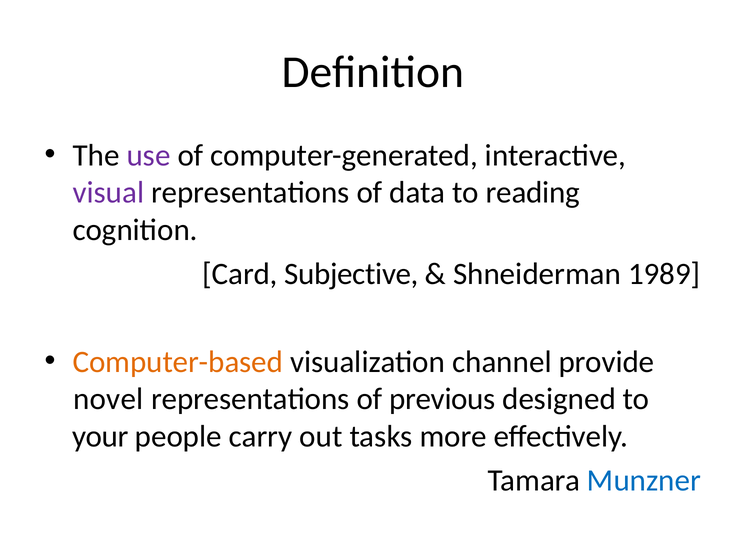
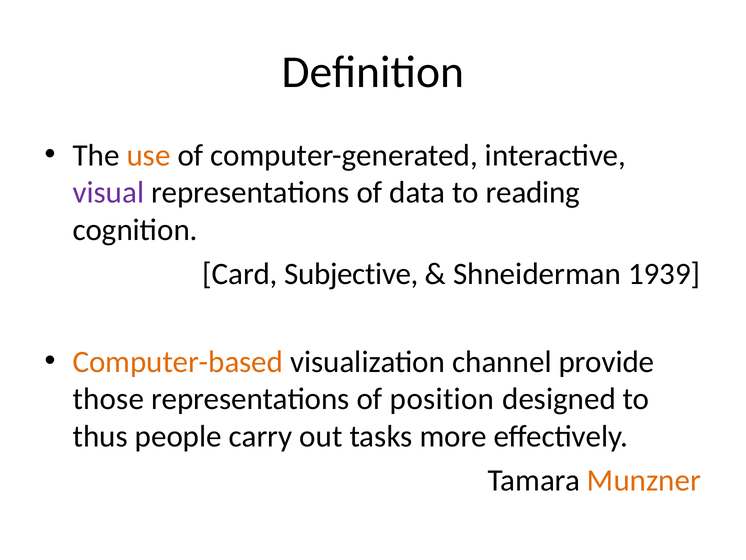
use colour: purple -> orange (149, 155)
1989: 1989 -> 1939 (664, 274)
novel: novel -> those (108, 399)
previous: previous -> position (442, 399)
your: your -> thus (100, 436)
Munzner colour: blue -> orange (644, 480)
